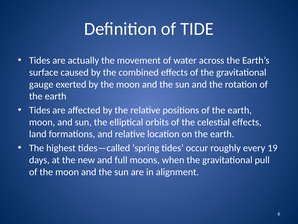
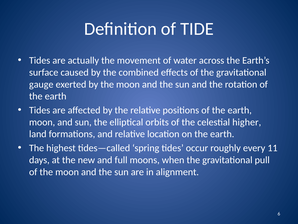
celestial effects: effects -> higher (247, 122)
19: 19 -> 11 (273, 148)
